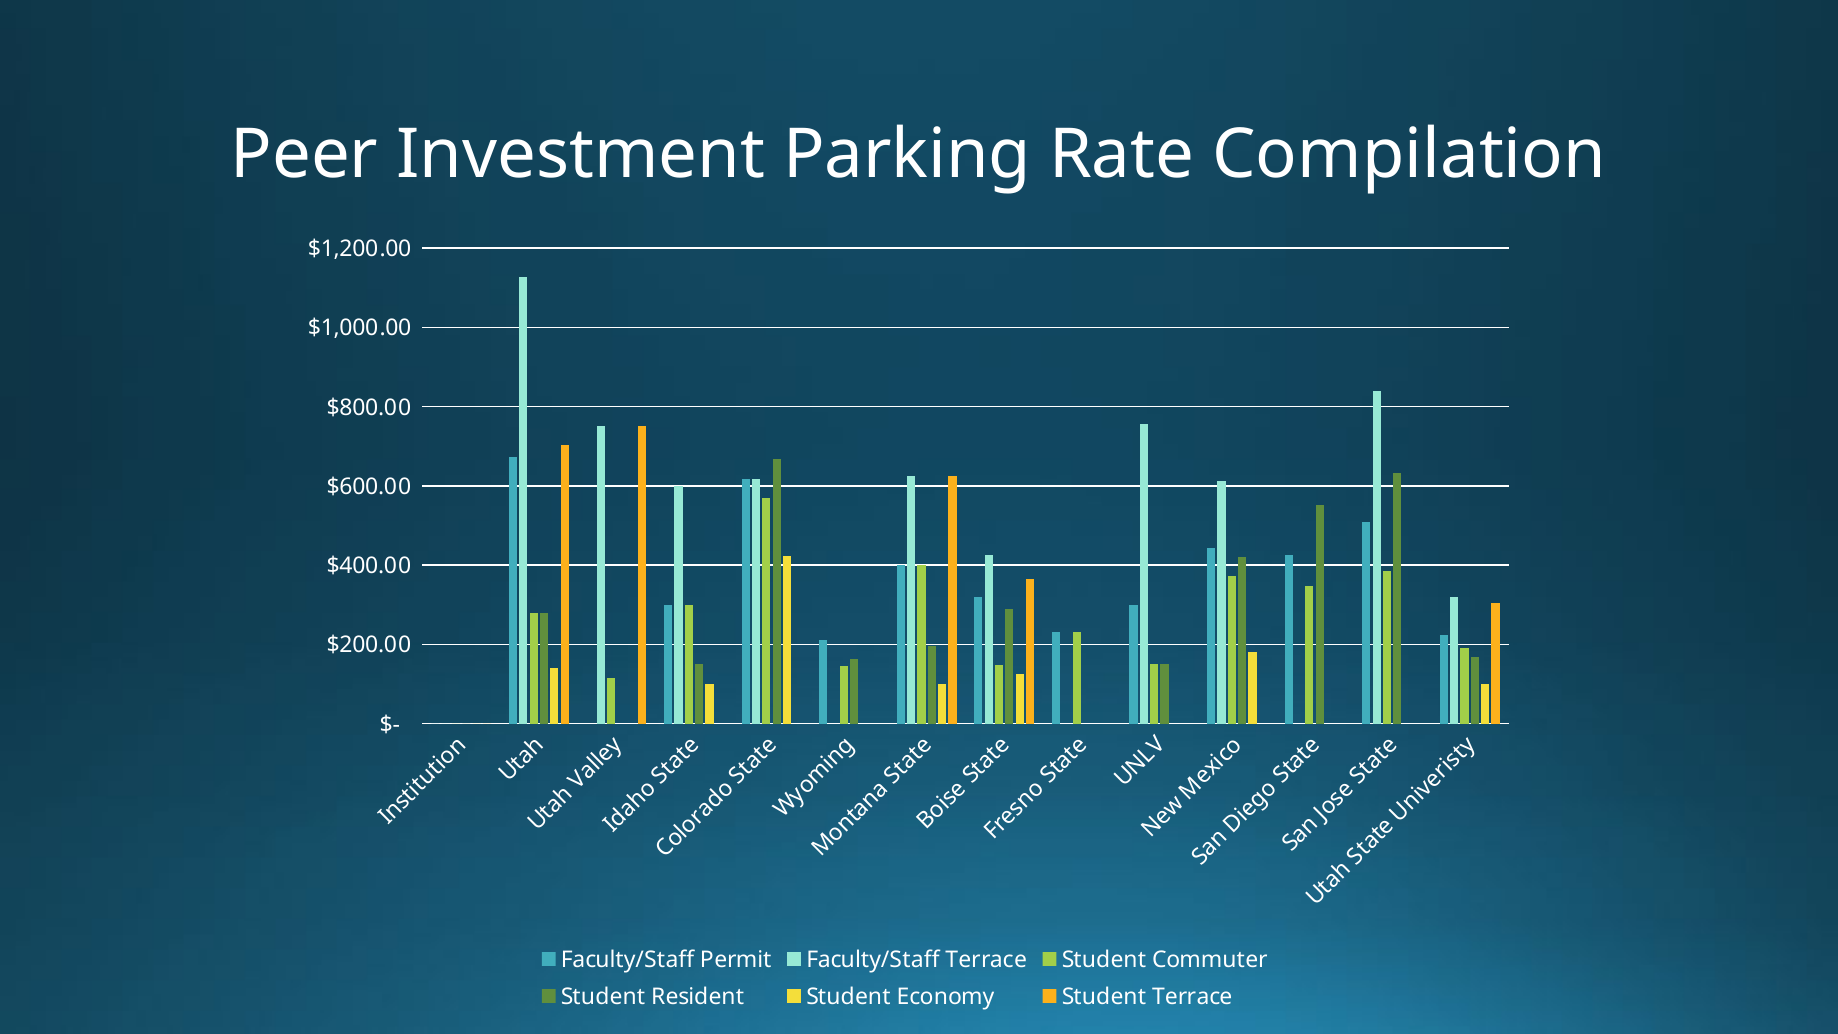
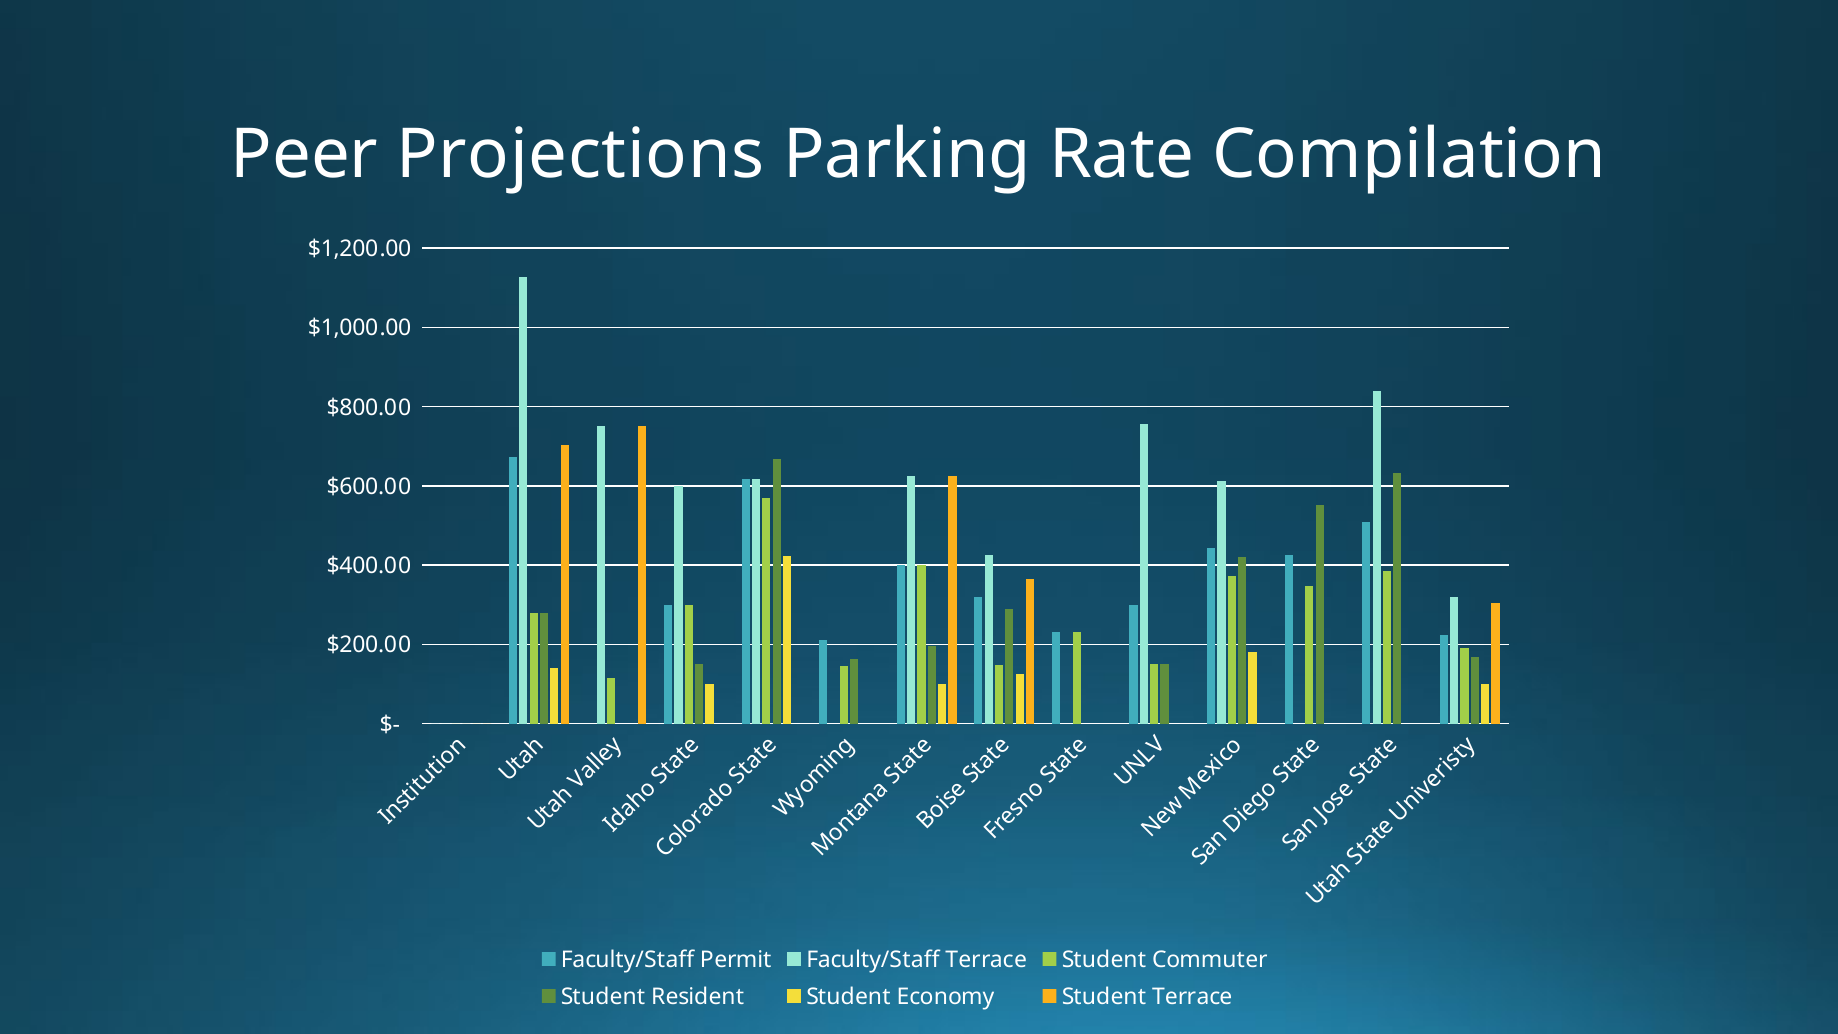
Investment: Investment -> Projections (580, 154)
